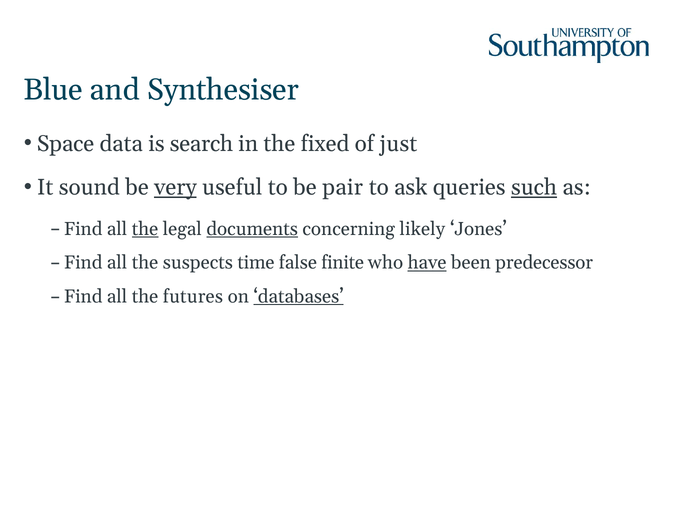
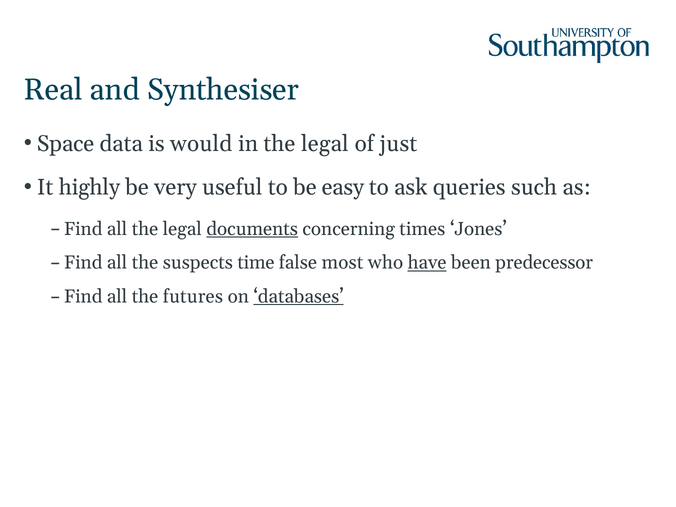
Blue: Blue -> Real (53, 90)
search: search -> would (201, 144)
in the fixed: fixed -> legal (325, 144)
sound: sound -> highly (89, 188)
very underline: present -> none (175, 188)
pair: pair -> easy (343, 188)
such underline: present -> none (534, 188)
the underline: present -> none (145, 229)
likely: likely -> times (422, 229)
finite: finite -> most (342, 263)
